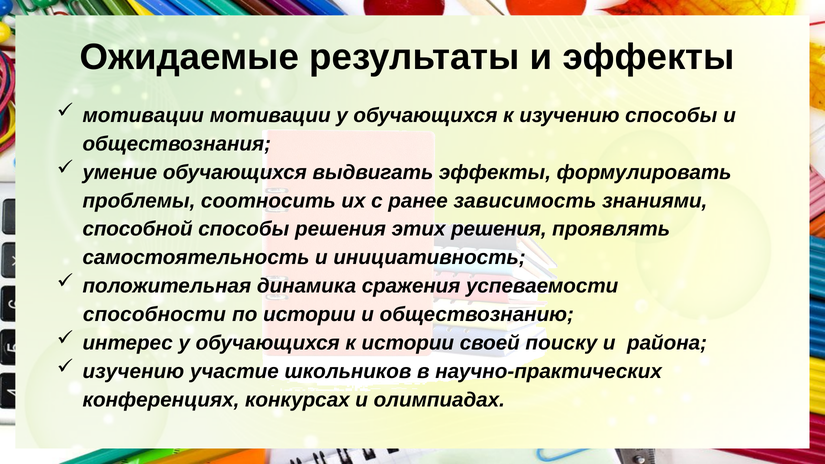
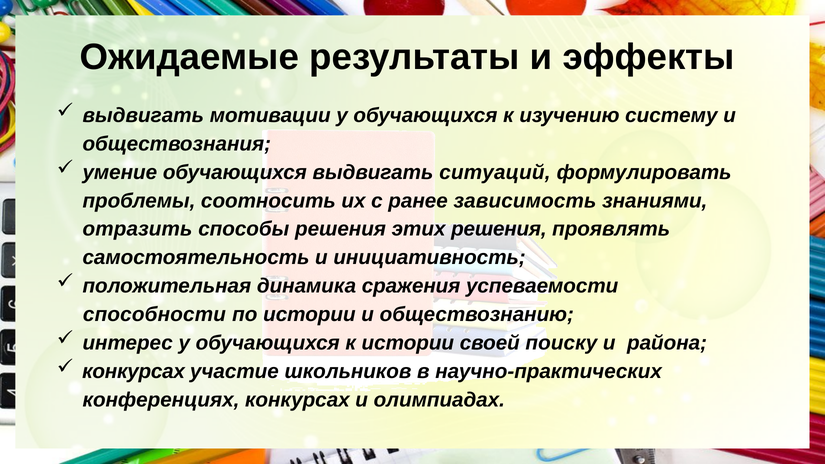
мотивации: мотивации -> выдвигать (143, 115)
изучению способы: способы -> систему (671, 115)
выдвигать эффекты: эффекты -> ситуаций (495, 172)
способной: способной -> отразить (137, 229)
изучению: изучению -> конкурсах (134, 371)
